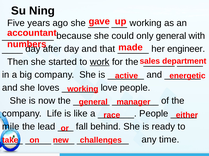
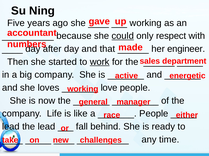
could underline: none -> present (123, 36)
only general: general -> respect (171, 36)
mile: mile -> lead (11, 127)
